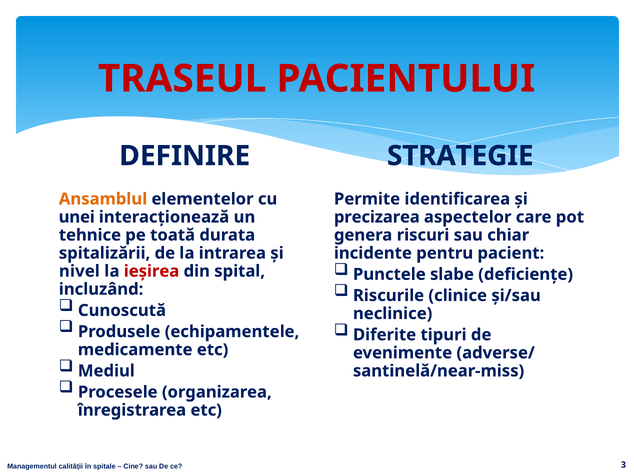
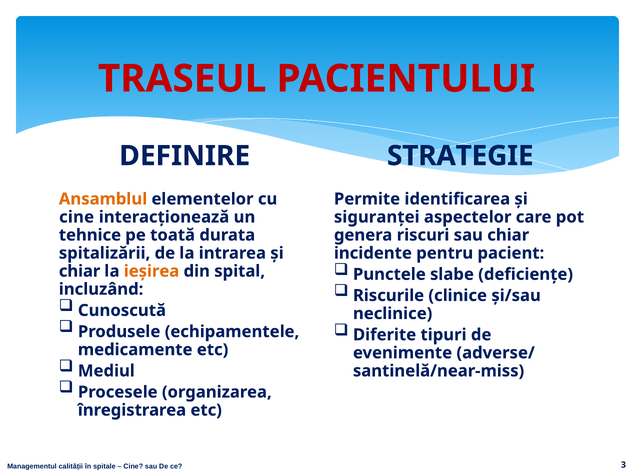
unei: unei -> cine (77, 217)
precizarea: precizarea -> siguranței (377, 217)
nivel: nivel -> chiar (80, 271)
ieșirea colour: red -> orange (152, 271)
